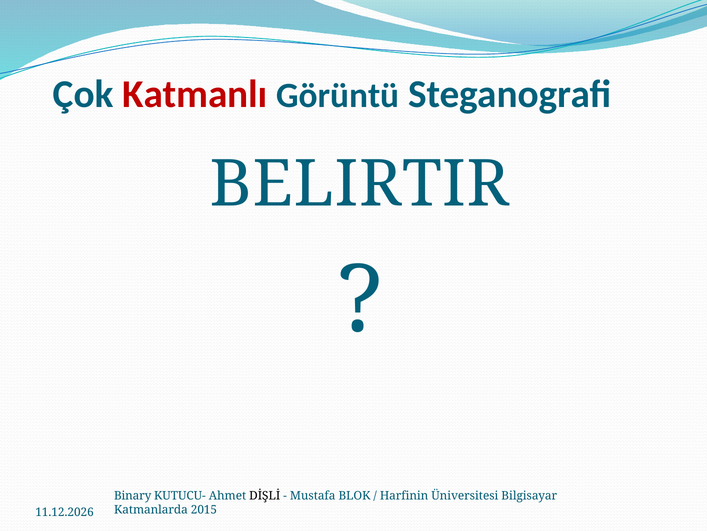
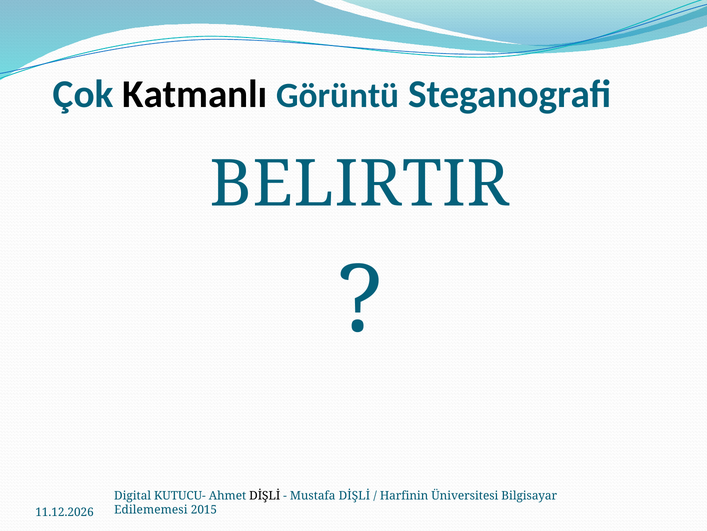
Katmanlı colour: red -> black (195, 94)
Binary: Binary -> Digital (133, 495)
Mustafa BLOK: BLOK -> DİŞLİ (354, 495)
Katmanlarda: Katmanlarda -> Edilememesi (151, 509)
